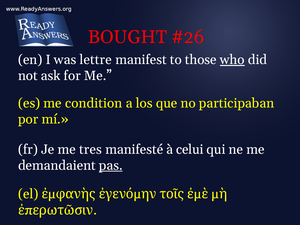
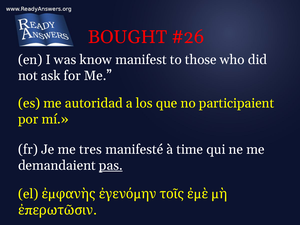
lettre: lettre -> know (96, 60)
who underline: present -> none (232, 60)
condition: condition -> autoridad (94, 103)
participaban: participaban -> participaient (237, 103)
celui: celui -> time (190, 149)
